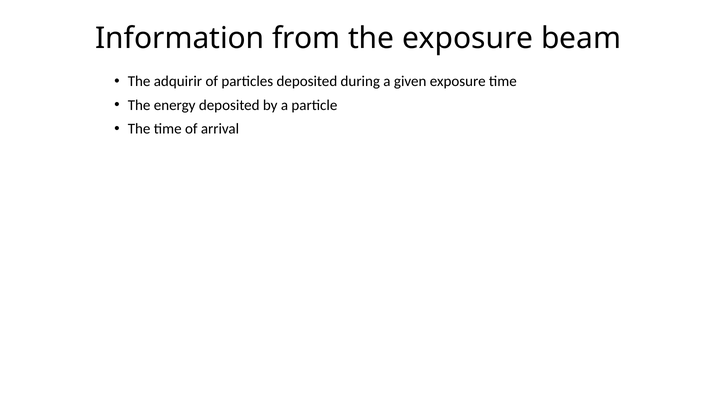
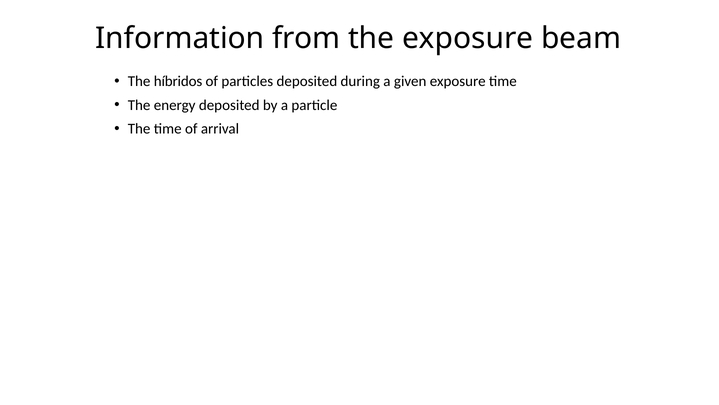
adquirir: adquirir -> híbridos (178, 81)
